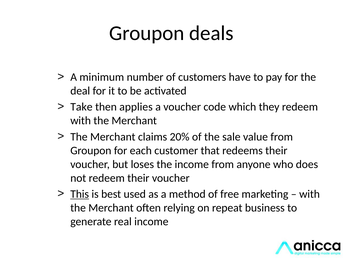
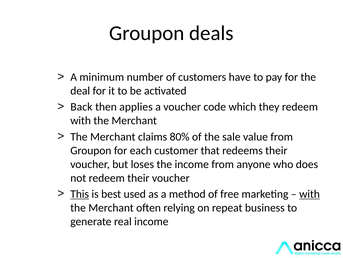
Take: Take -> Back (81, 107)
20%: 20% -> 80% (180, 136)
with underline: none -> present (310, 194)
